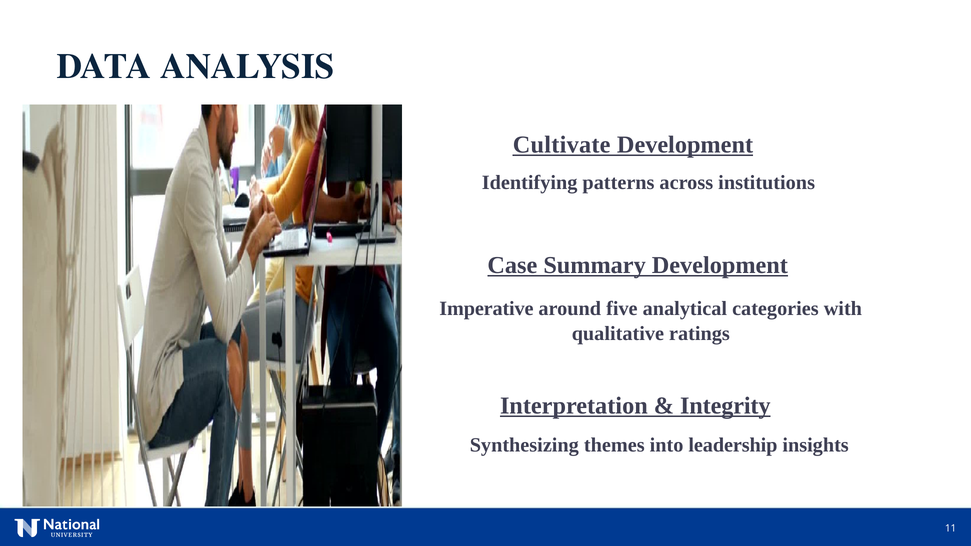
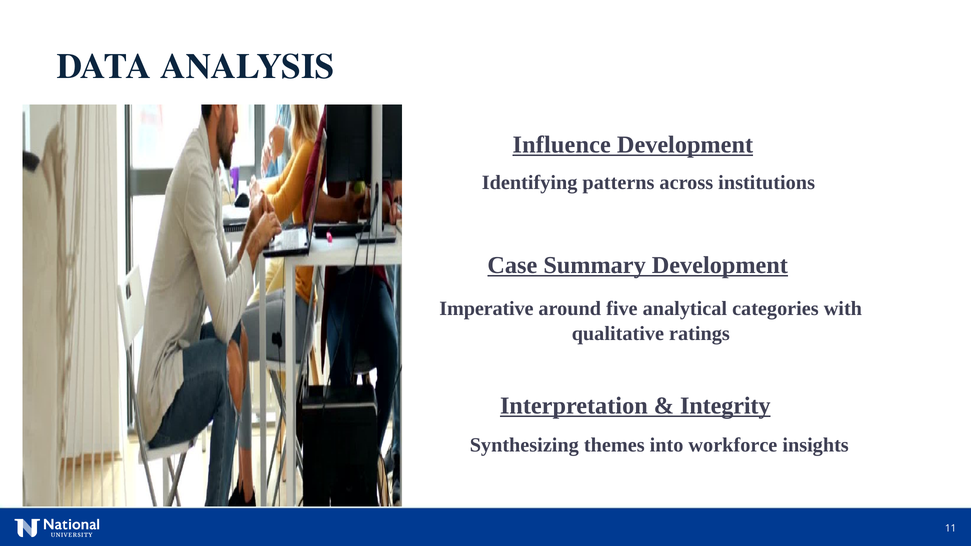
Cultivate: Cultivate -> Influence (562, 145)
leadership: leadership -> workforce (733, 445)
